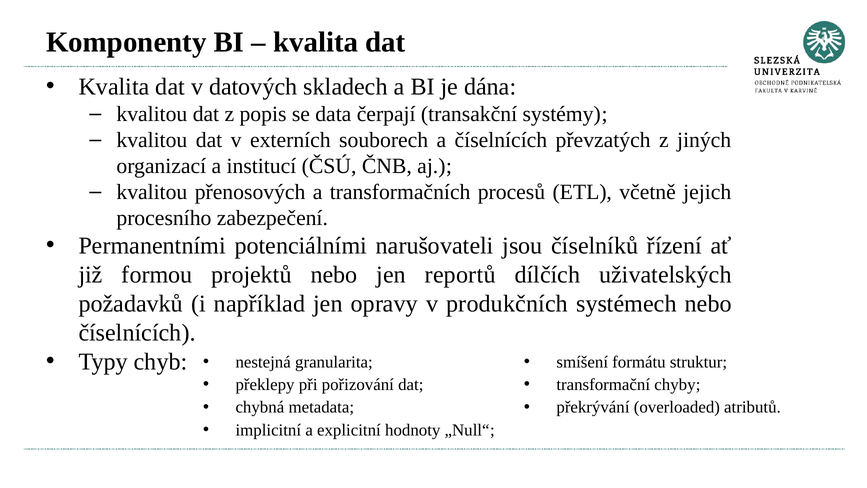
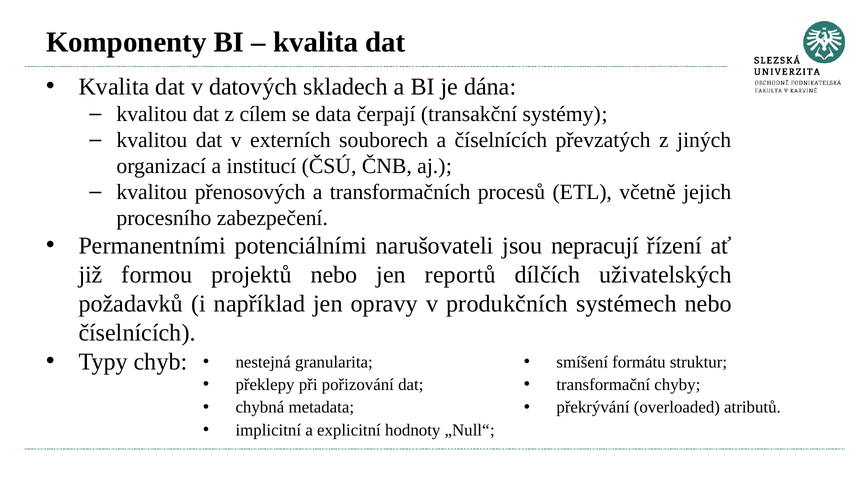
popis: popis -> cílem (263, 114)
číselníků: číselníků -> nepracují (595, 246)
